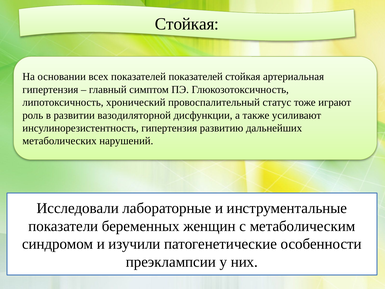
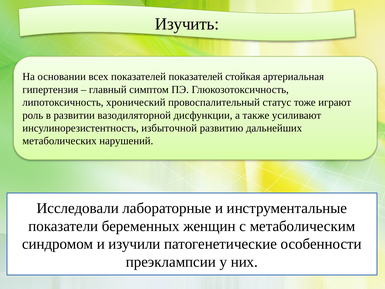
Стойкая: Стойкая -> Изучить (187, 24)
инсулинорезистентность гипертензия: гипертензия -> избыточной (169, 128)
